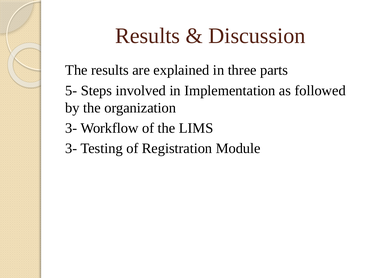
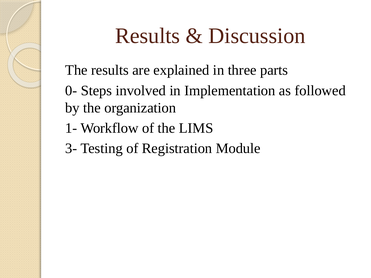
5-: 5- -> 0- (71, 91)
3-: 3- -> 1- (71, 128)
